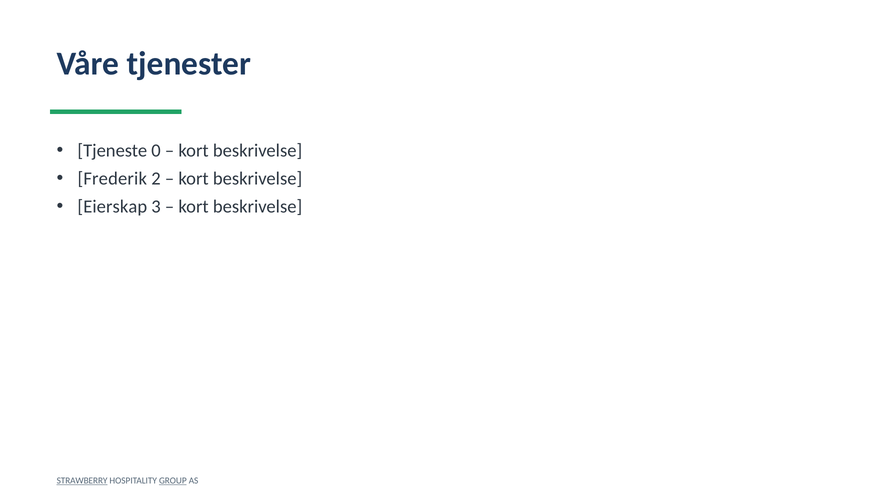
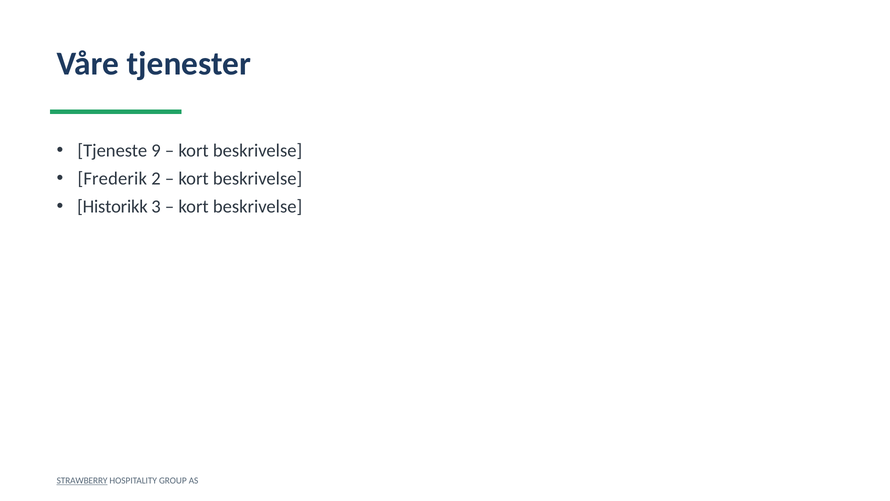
0: 0 -> 9 (156, 151)
Eierskap: Eierskap -> Historikk (112, 206)
GROUP underline: present -> none (173, 480)
